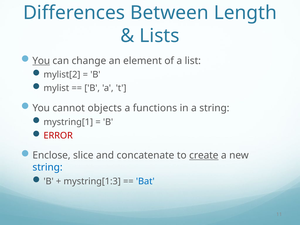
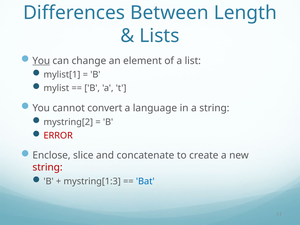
mylist[2: mylist[2 -> mylist[1 (62, 75)
objects: objects -> convert (105, 108)
functions: functions -> language (155, 108)
mystring[1: mystring[1 -> mystring[2 (68, 122)
create underline: present -> none (204, 155)
string colour: blue -> red (48, 167)
